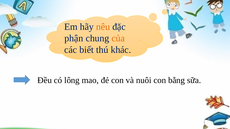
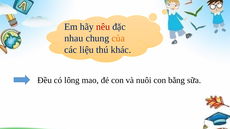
nêu colour: orange -> red (103, 27)
phận: phận -> nhau (74, 38)
biết: biết -> liệu (87, 50)
